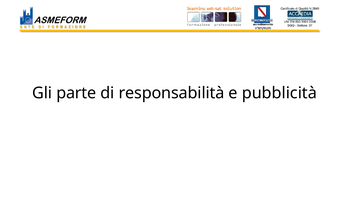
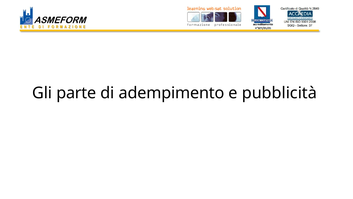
responsabilità: responsabilità -> adempimento (172, 93)
